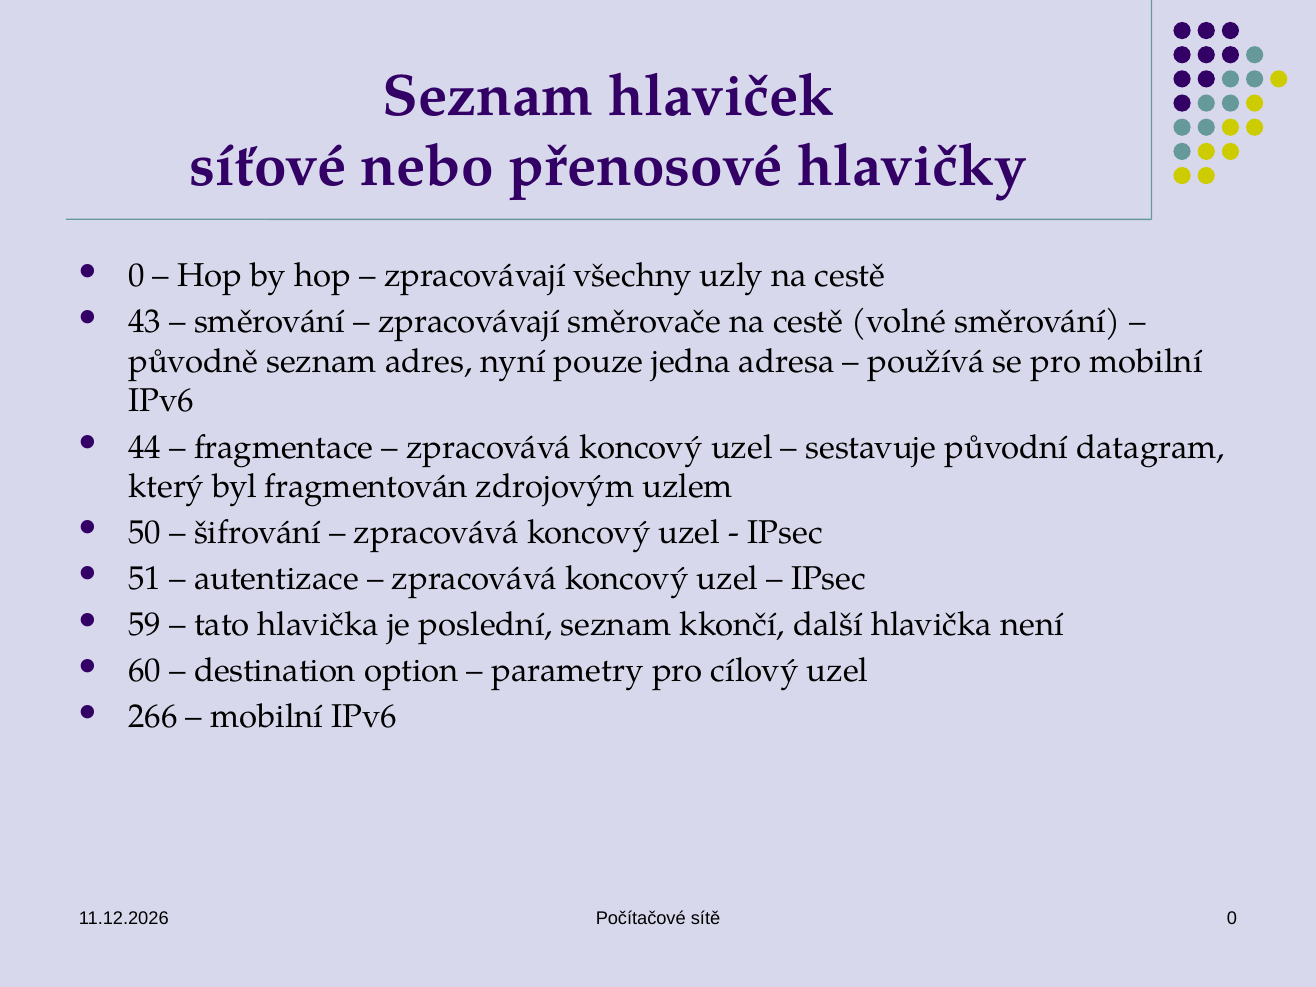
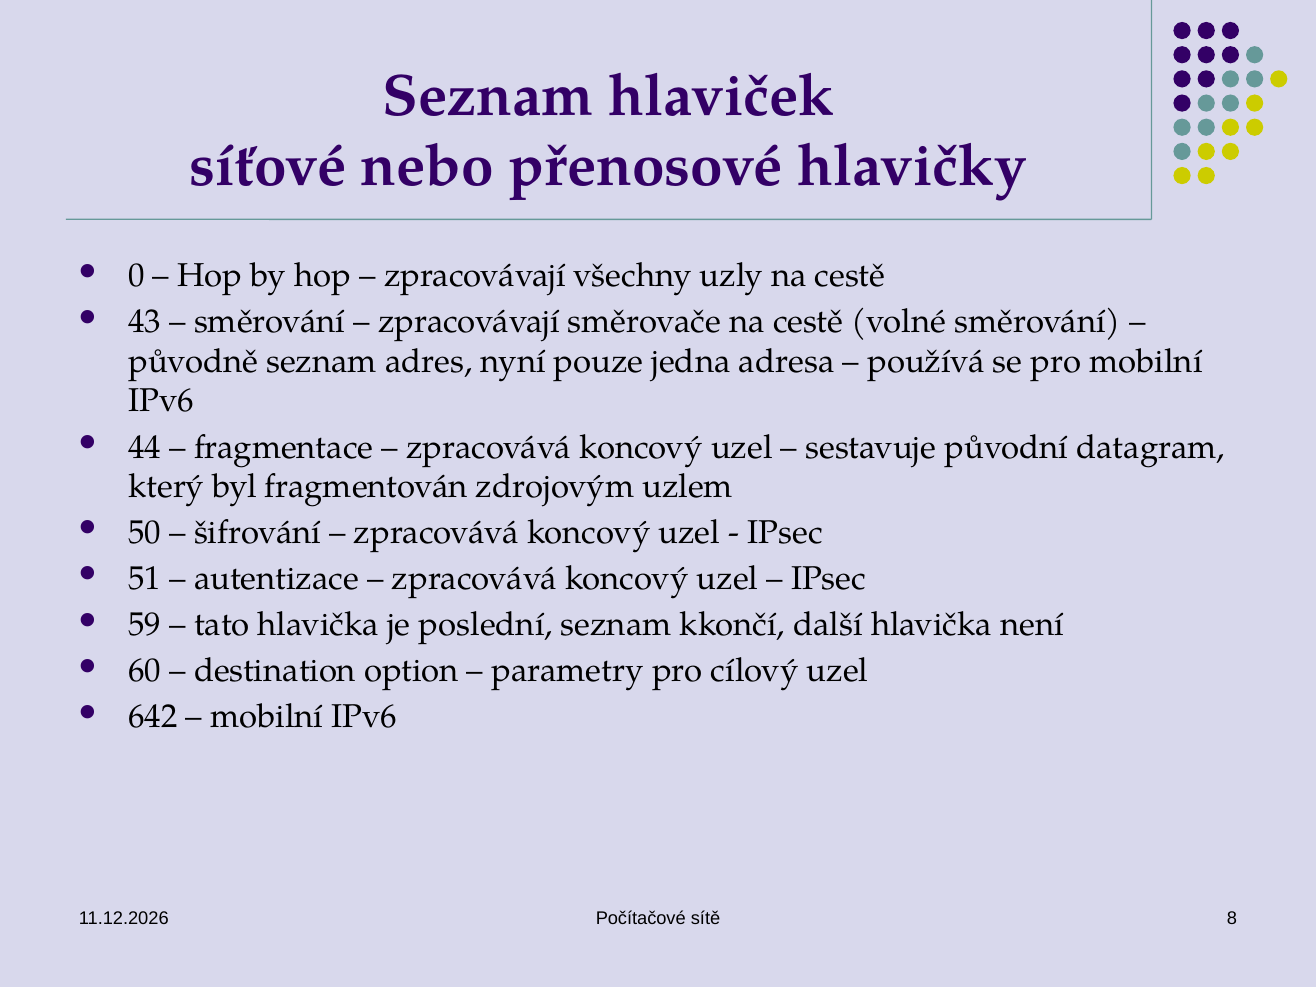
266: 266 -> 642 (153, 717)
sítě 0: 0 -> 8 (1232, 918)
